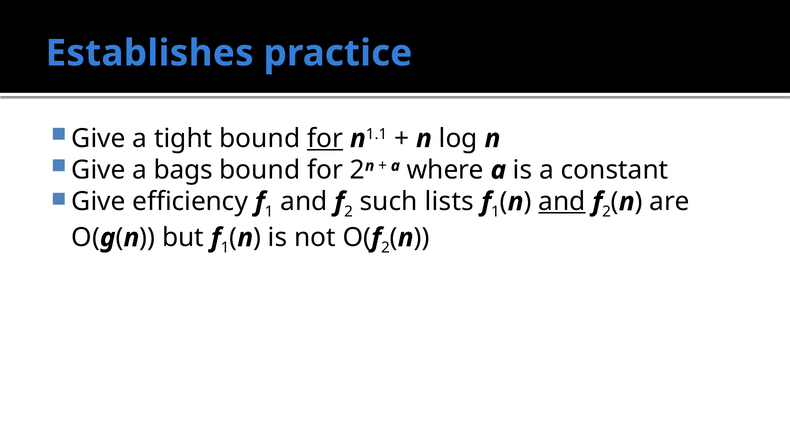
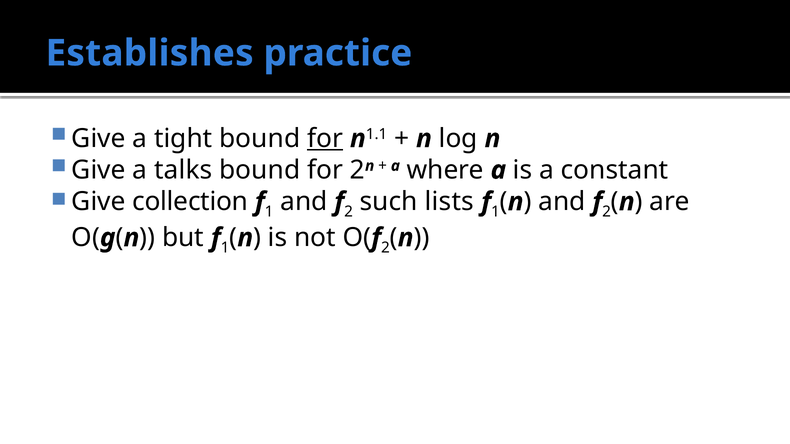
bags: bags -> talks (183, 170)
efficiency: efficiency -> collection (190, 202)
and underline: present -> none (562, 202)
